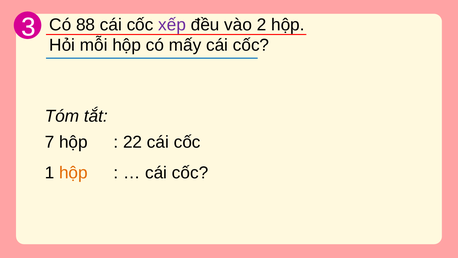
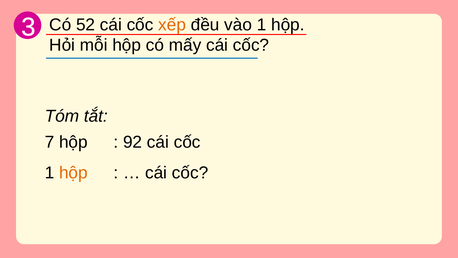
88: 88 -> 52 (86, 25)
xếp colour: purple -> orange (172, 25)
vào 2: 2 -> 1 (262, 25)
22: 22 -> 92 (133, 142)
